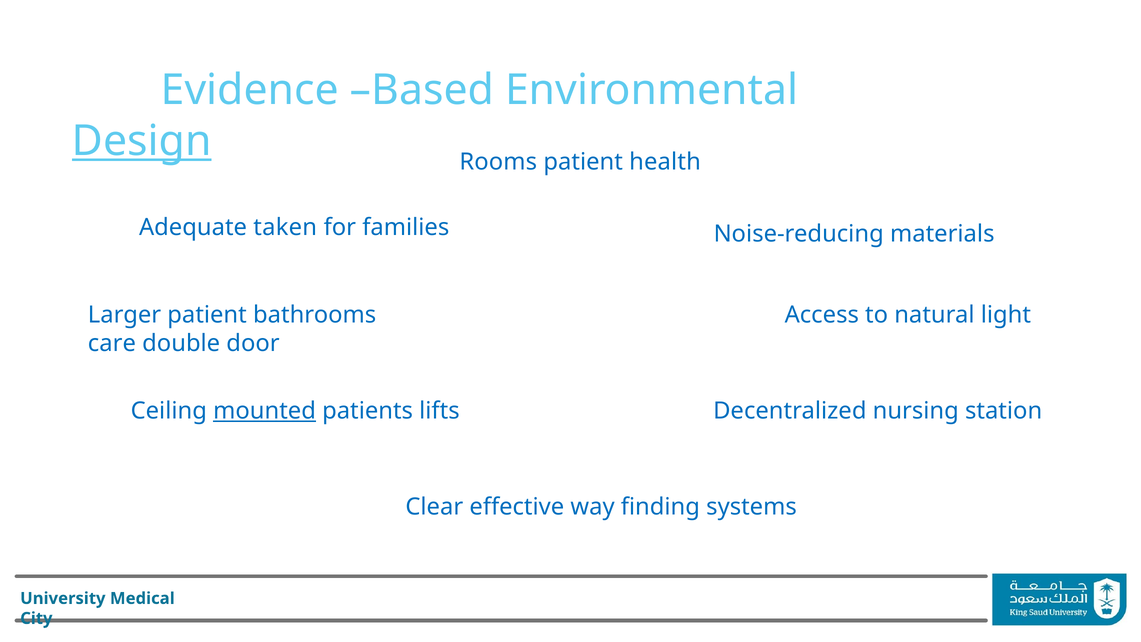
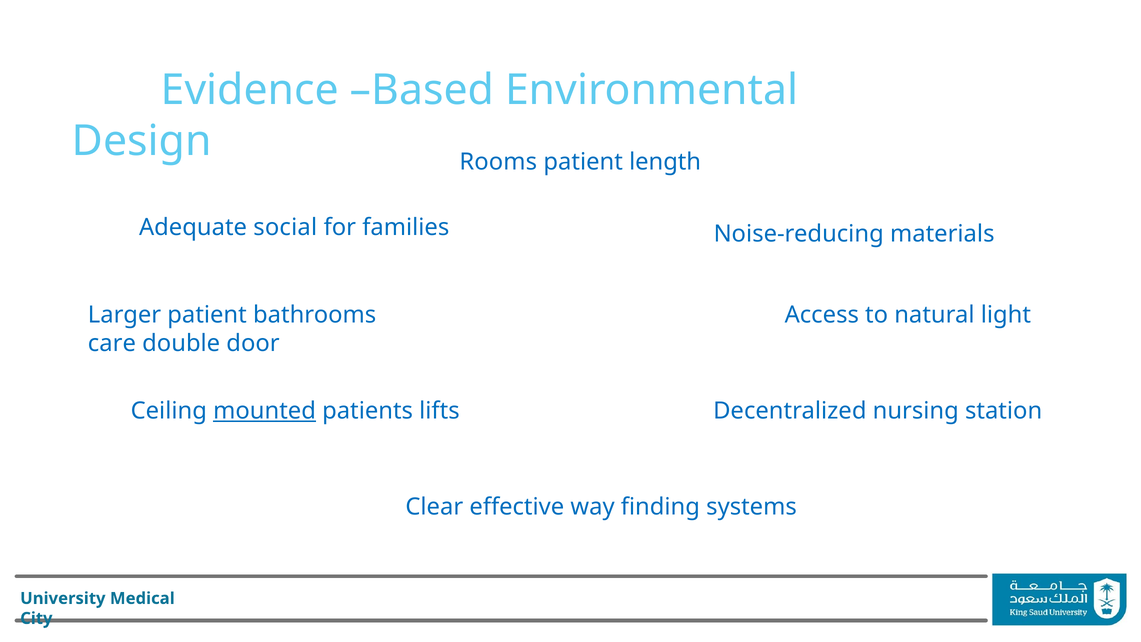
Design underline: present -> none (142, 141)
health: health -> length (665, 162)
taken: taken -> social (285, 227)
